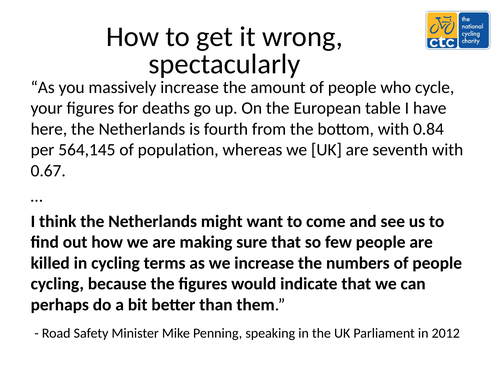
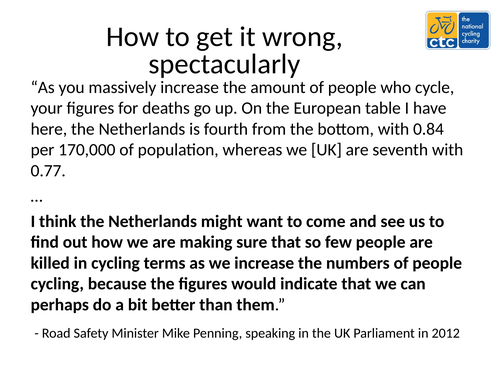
564,145: 564,145 -> 170,000 (87, 150)
0.67: 0.67 -> 0.77 (48, 171)
